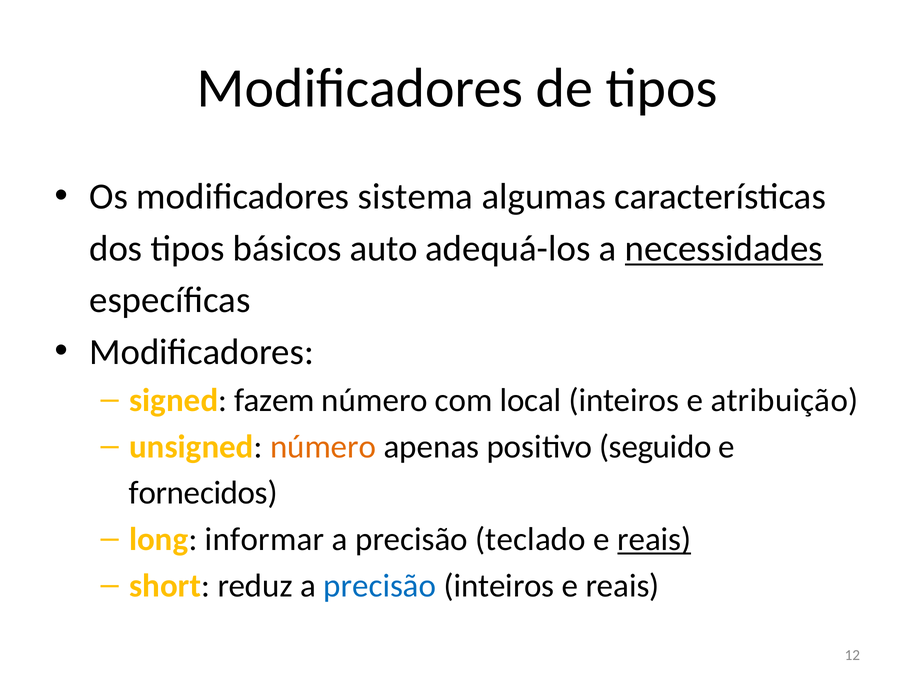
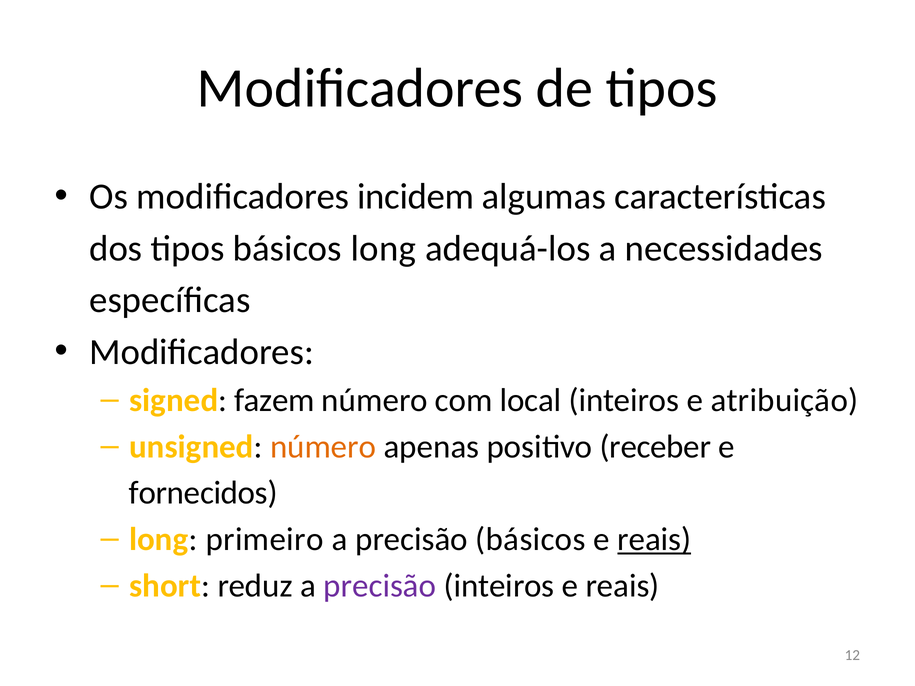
sistema: sistema -> incidem (416, 197)
básicos auto: auto -> long (383, 249)
necessidades underline: present -> none (724, 249)
seguido: seguido -> receber (655, 447)
informar: informar -> primeiro (264, 540)
precisão teclado: teclado -> básicos (531, 540)
precisão colour: blue -> purple (380, 586)
